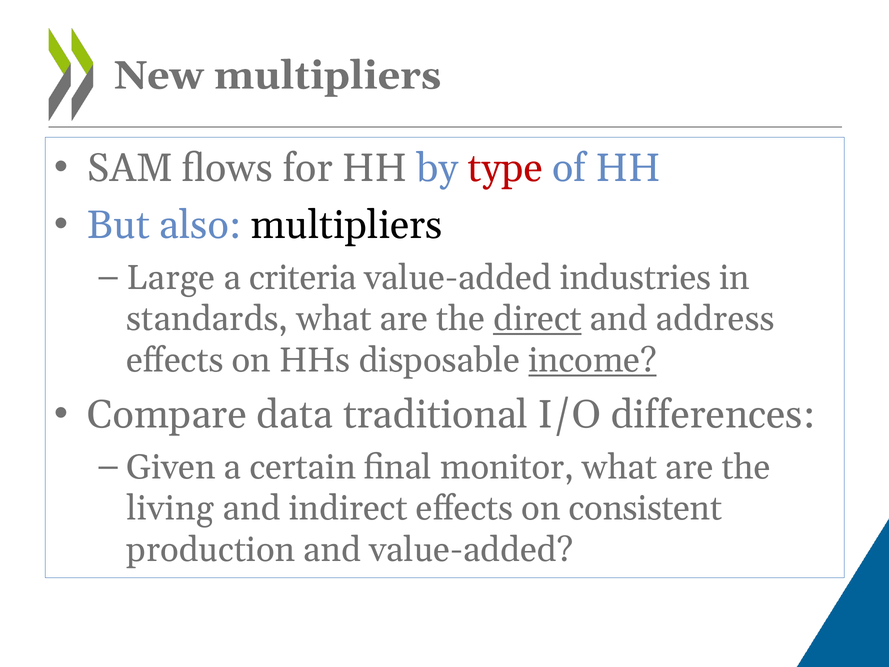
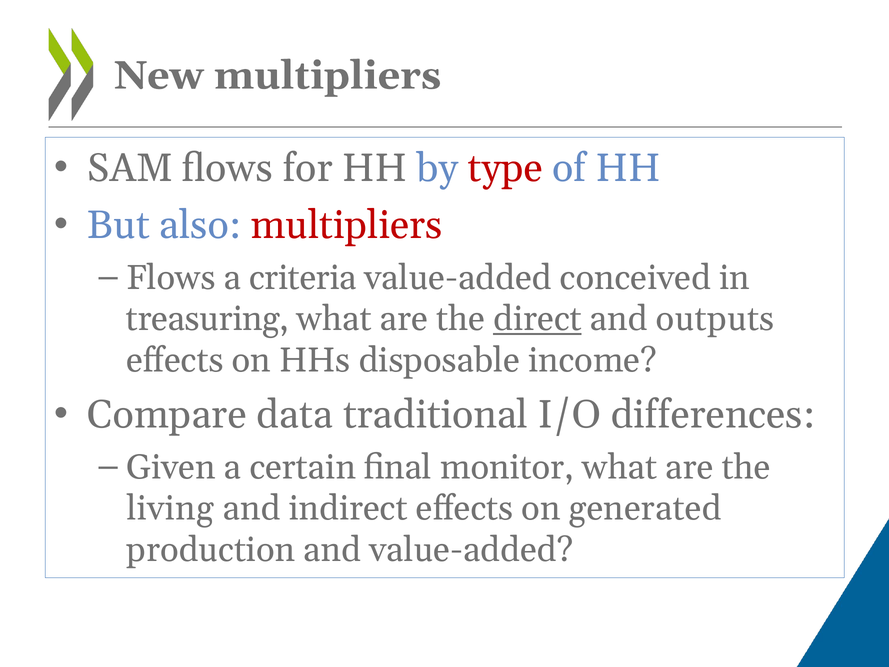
multipliers colour: black -> red (347, 225)
Large: Large -> Flows (171, 278)
industries: industries -> conceived (635, 278)
standards: standards -> treasuring (207, 319)
address: address -> outputs (715, 319)
income underline: present -> none (592, 360)
consistent: consistent -> generated (645, 508)
